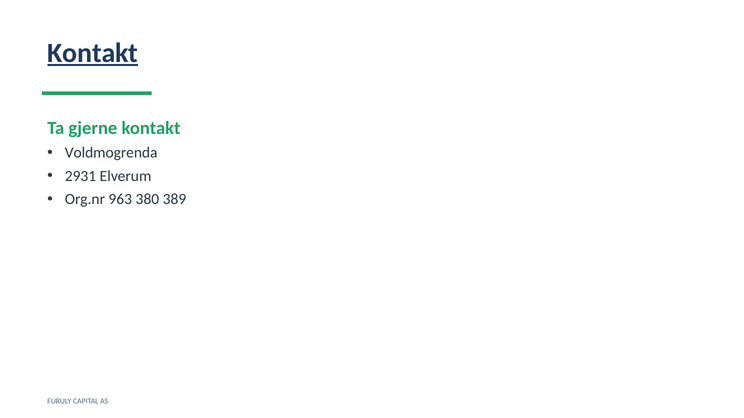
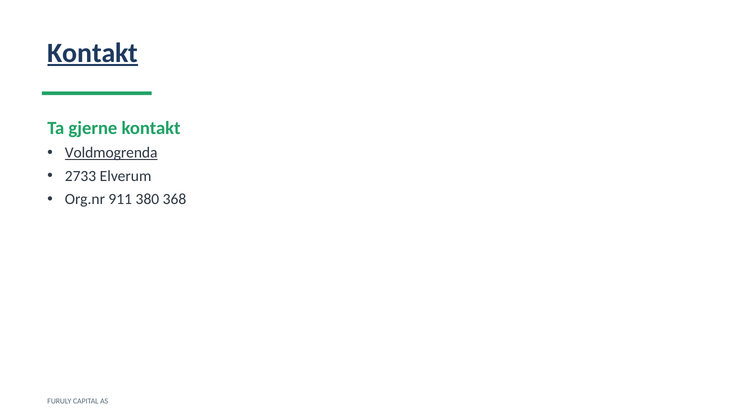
Voldmogrenda underline: none -> present (111, 153)
2931: 2931 -> 2733 (80, 176)
963: 963 -> 911 (120, 200)
389: 389 -> 368 (175, 200)
